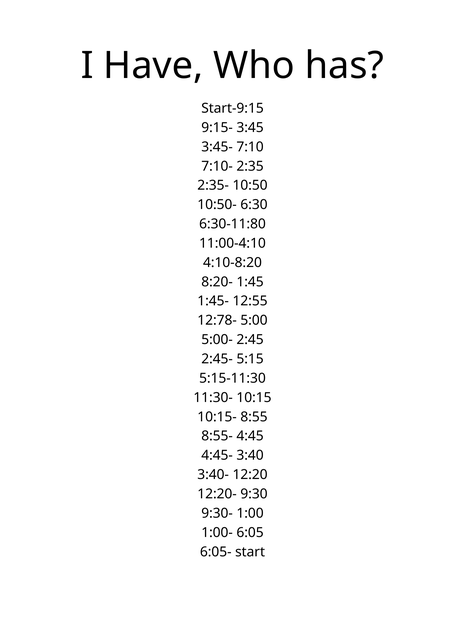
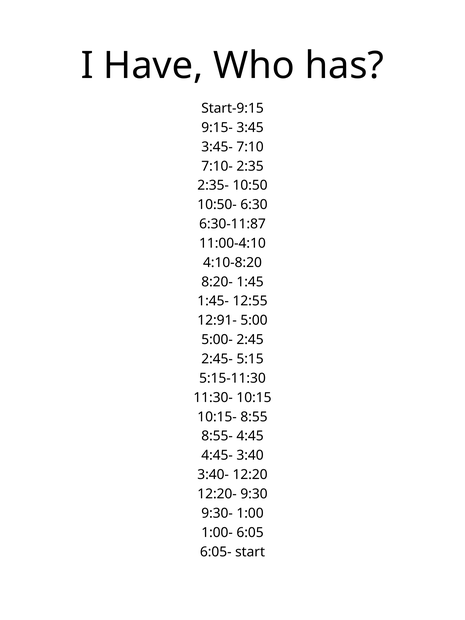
6:30-11:80: 6:30-11:80 -> 6:30-11:87 (232, 224)
12:78-: 12:78- -> 12:91- (217, 320)
